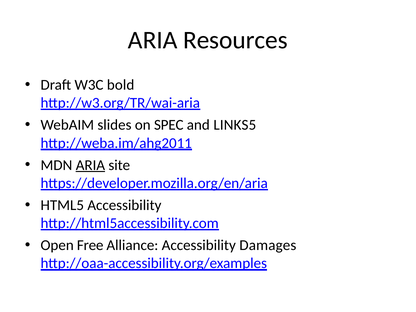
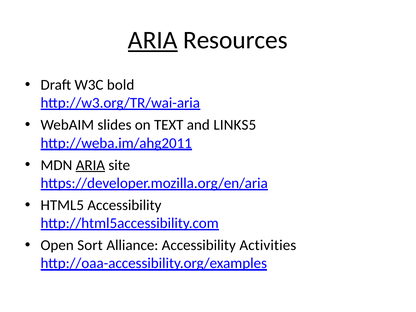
ARIA underline: none -> present (153, 40)
SPEC: SPEC -> TEXT (169, 125)
Free: Free -> Sort (90, 245)
Damages: Damages -> Activities (268, 245)
